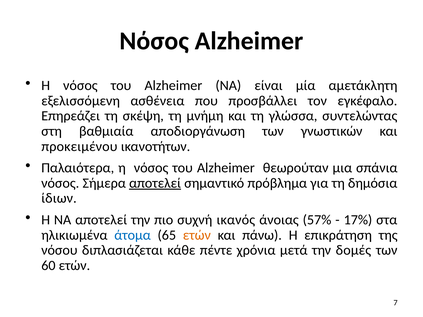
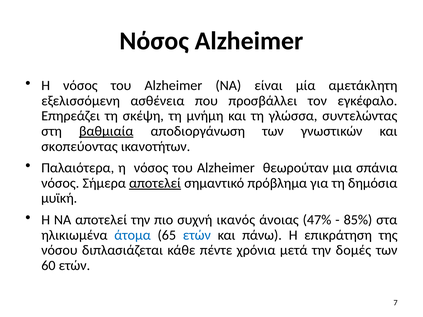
βαθμιαία underline: none -> present (106, 131)
προκειμένου: προκειμένου -> σκοπεύοντας (79, 146)
ίδιων: ίδιων -> μυϊκή (59, 198)
57%: 57% -> 47% (317, 220)
17%: 17% -> 85% (358, 220)
ετών colour: orange -> blue (197, 235)
